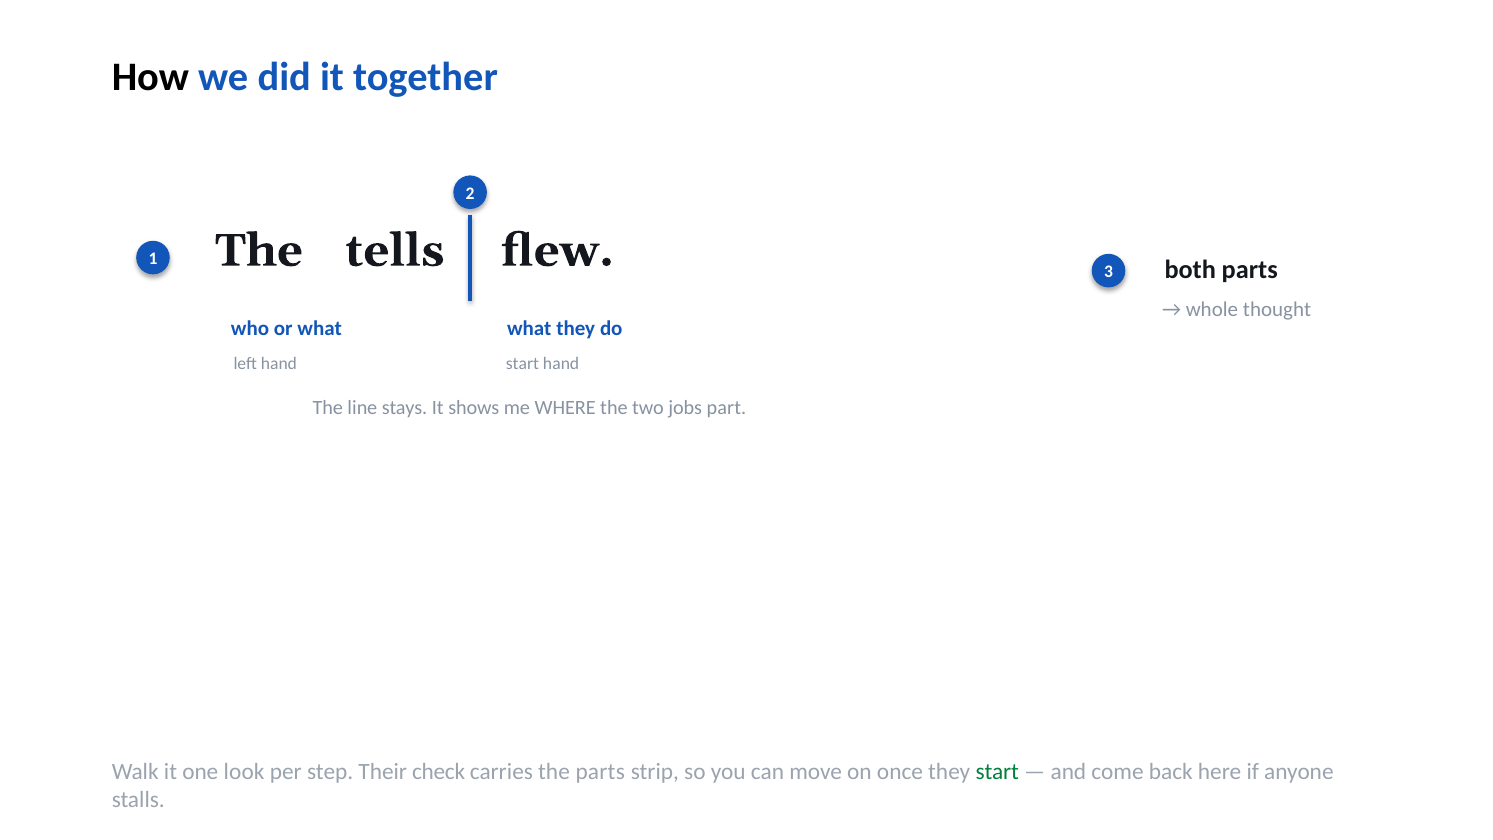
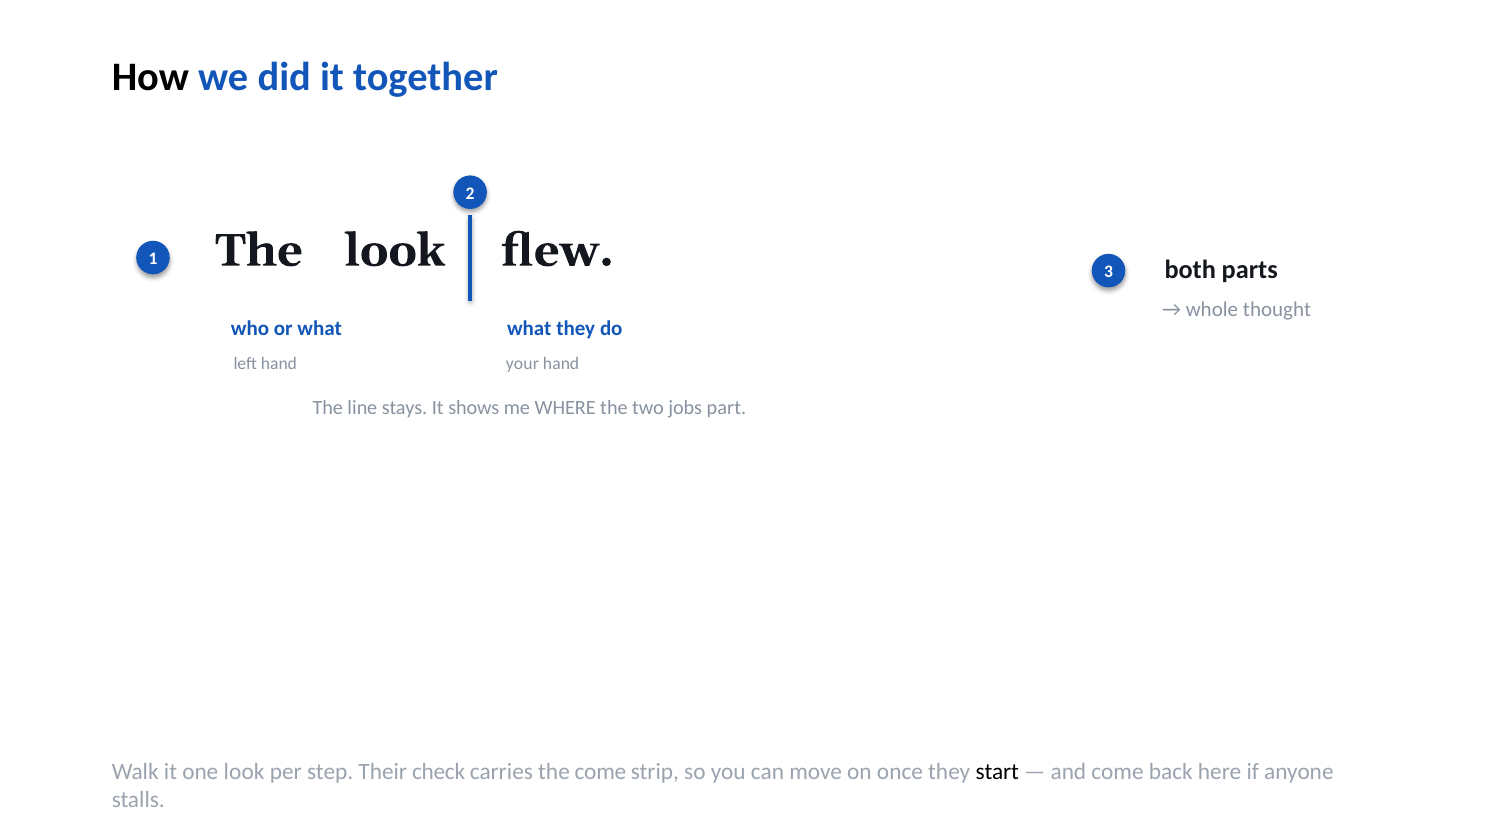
The tells: tells -> look (395, 251)
start: start -> your (522, 364)
the parts: parts -> come (600, 771)
start colour: green -> black (997, 771)
